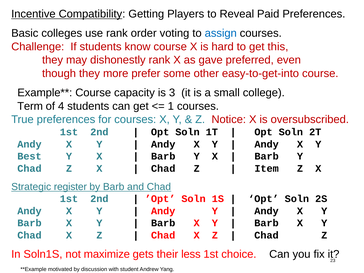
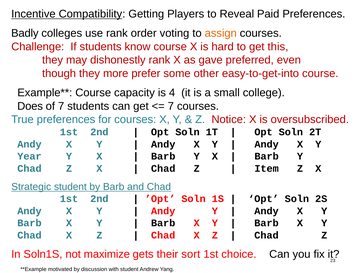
Basic: Basic -> Badly (25, 33)
assign colour: blue -> orange (221, 33)
3: 3 -> 4 (172, 93)
Term: Term -> Does (30, 106)
of 4: 4 -> 7 (61, 106)
1: 1 -> 7 (171, 106)
Best: Best -> Year (29, 156)
Strategic register: register -> student (70, 187)
less: less -> sort (191, 254)
